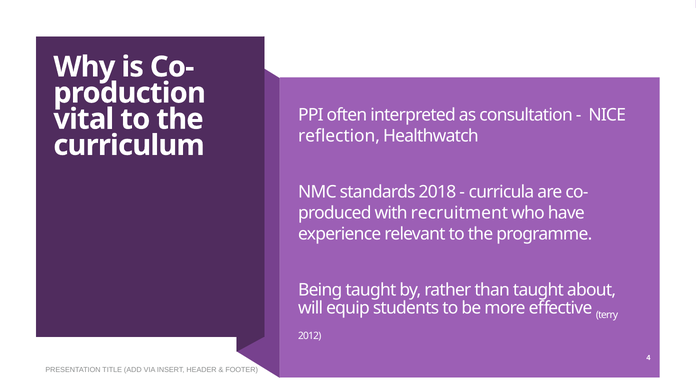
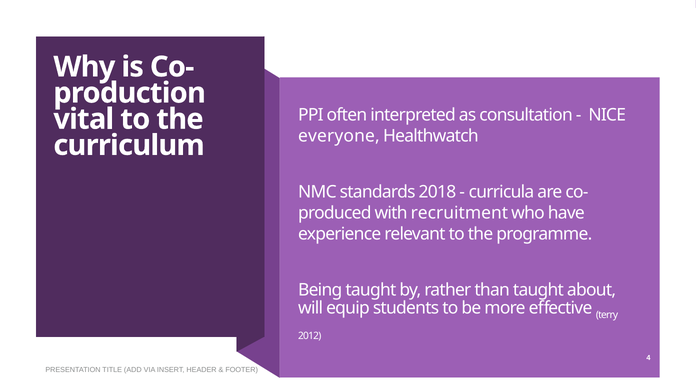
reflection: reflection -> everyone (339, 136)
